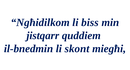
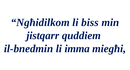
skont: skont -> imma (77, 49)
